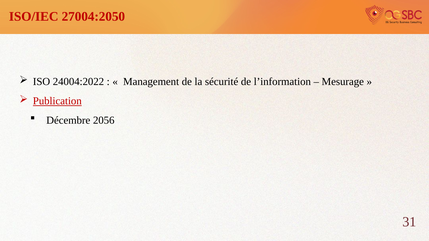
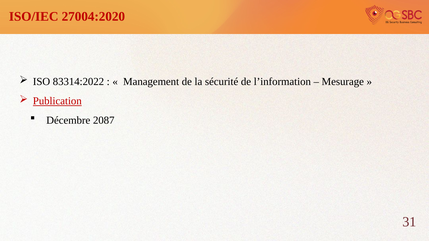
27004:2050: 27004:2050 -> 27004:2020 (93, 16)
24004:2022: 24004:2022 -> 83314:2022 (78, 82)
2056: 2056 -> 2087 (104, 120)
